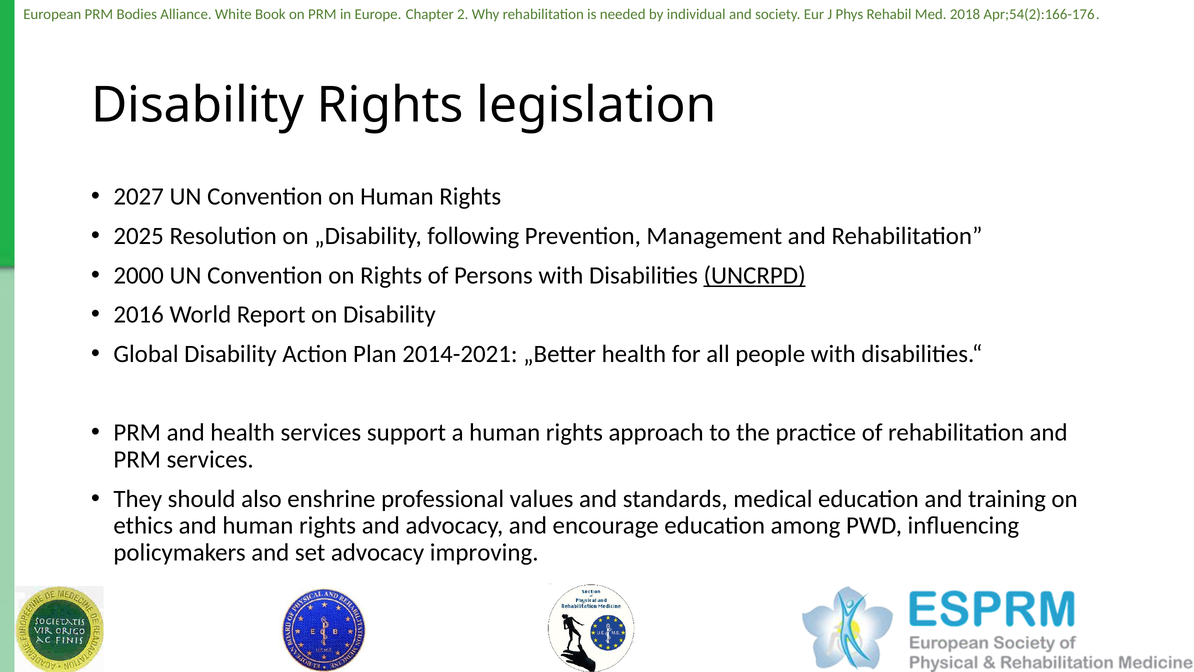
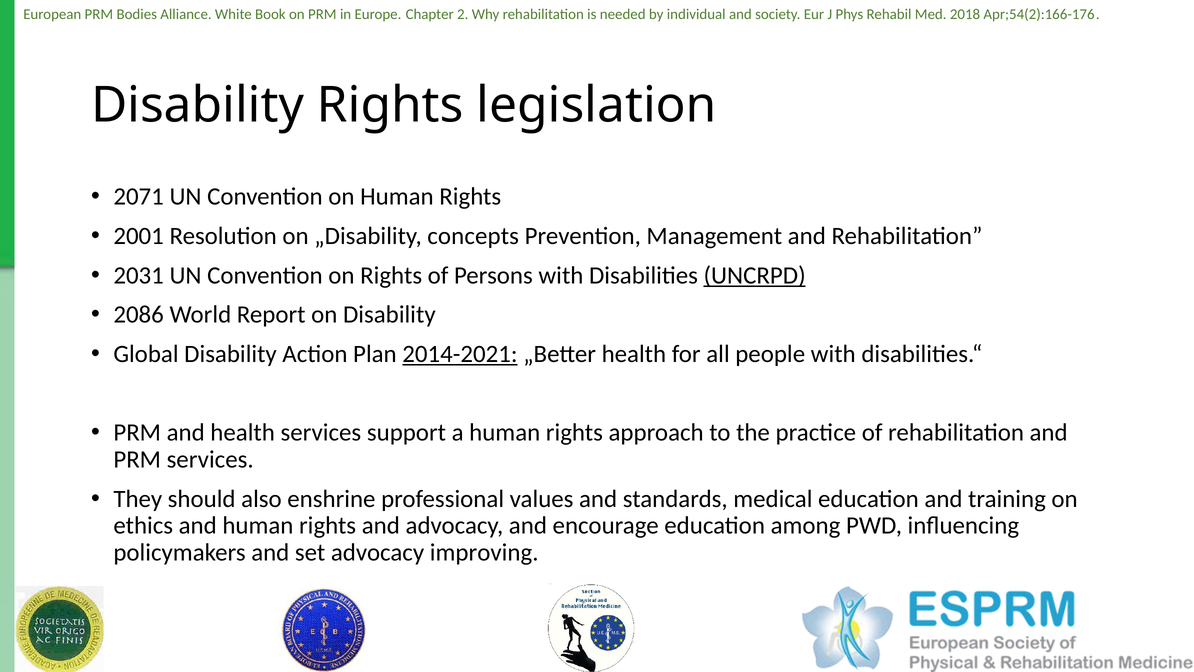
2027: 2027 -> 2071 (139, 197)
2025: 2025 -> 2001 (139, 236)
following: following -> concepts (473, 236)
2000: 2000 -> 2031 (139, 275)
2016: 2016 -> 2086 (139, 314)
2014-2021 underline: none -> present (460, 354)
